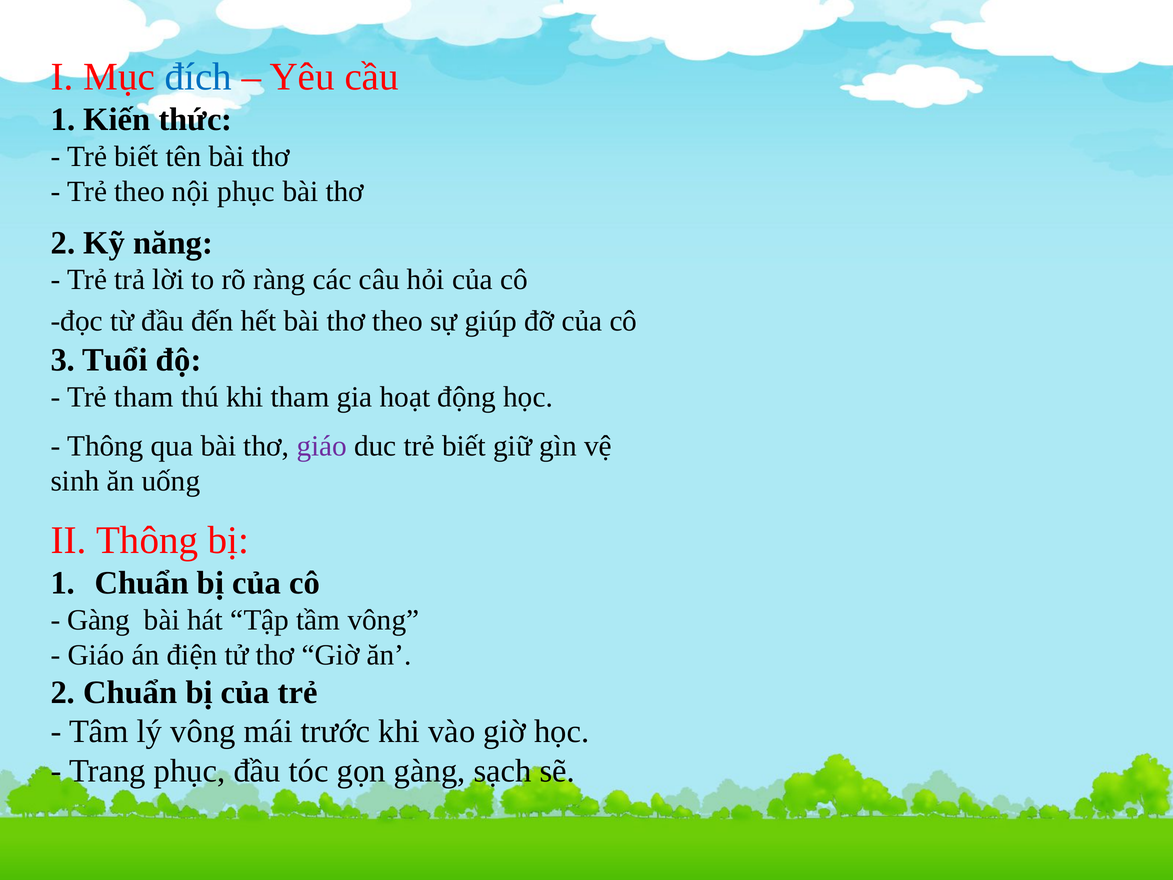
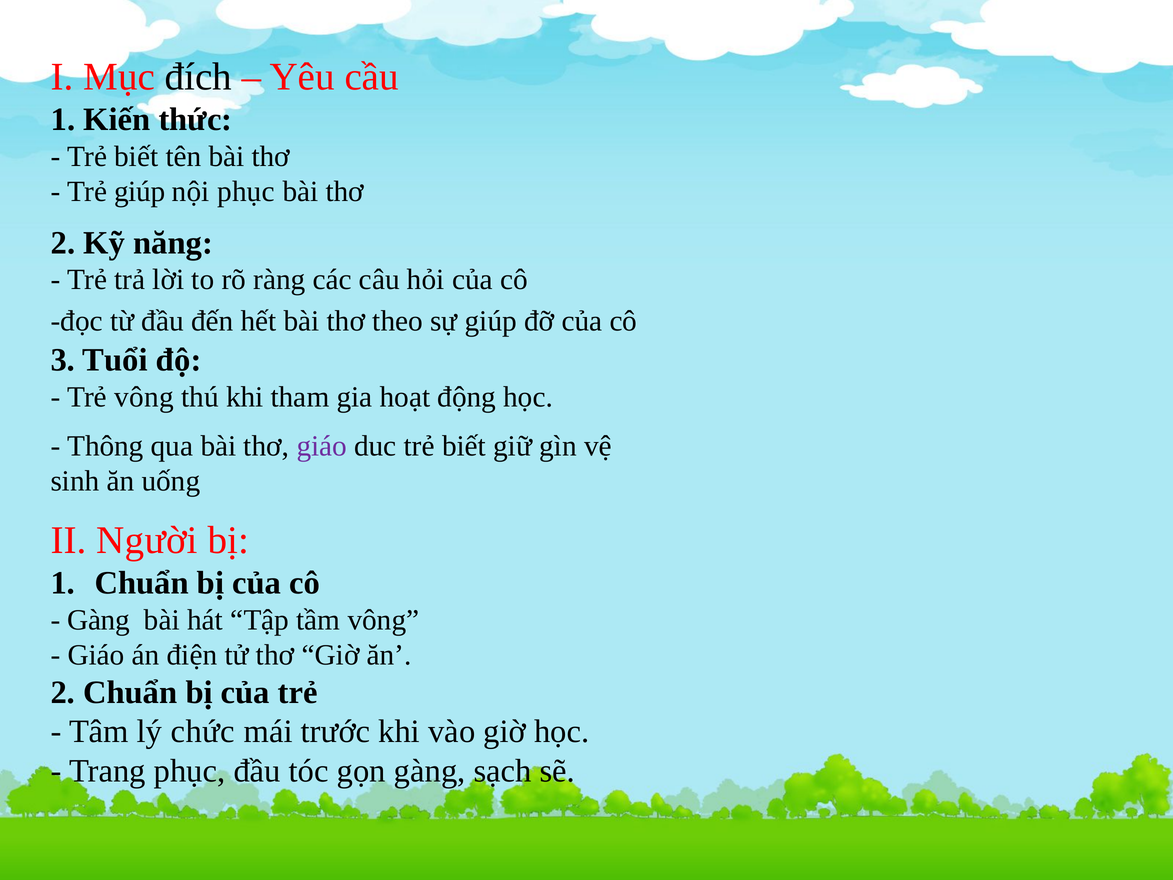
đích colour: blue -> black (198, 77)
Trẻ theo: theo -> giúp (140, 192)
Trẻ tham: tham -> vông (144, 397)
II Thông: Thông -> Người (147, 540)
lý vông: vông -> chức (203, 731)
